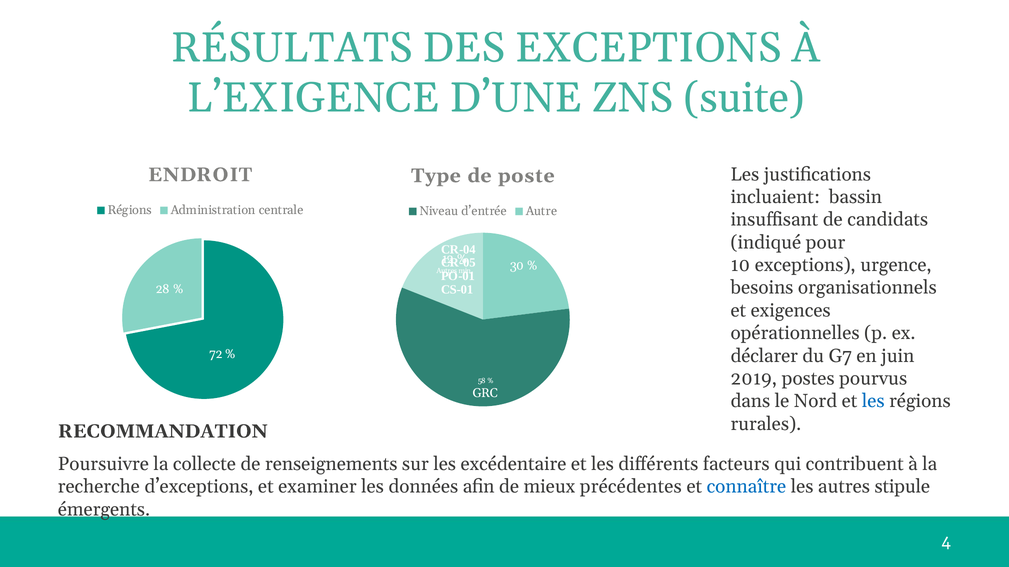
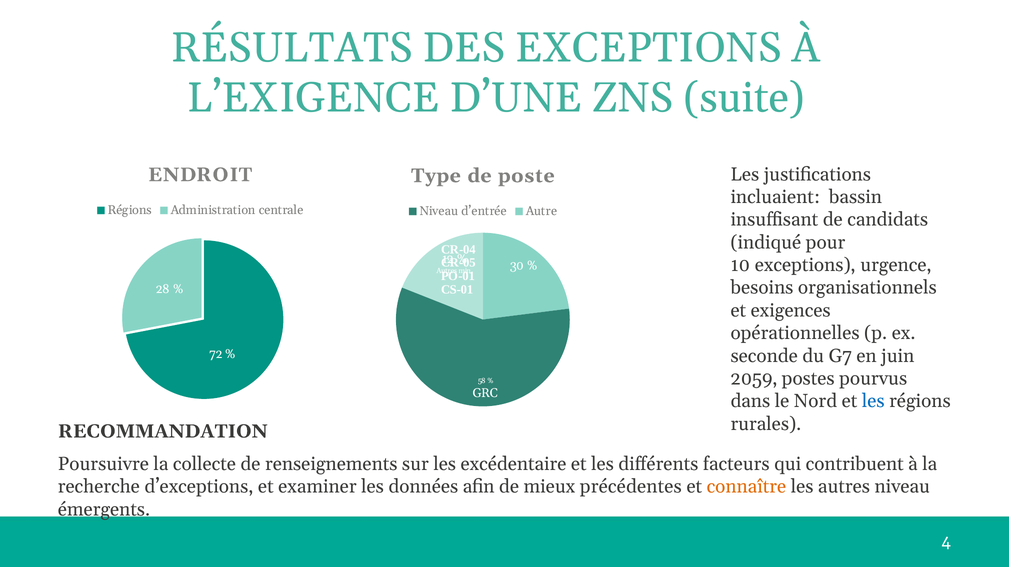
déclarer: déclarer -> seconde (764, 356)
2019: 2019 -> 2059 (754, 379)
connaître colour: blue -> orange (746, 487)
autres stipule: stipule -> niveau (902, 487)
